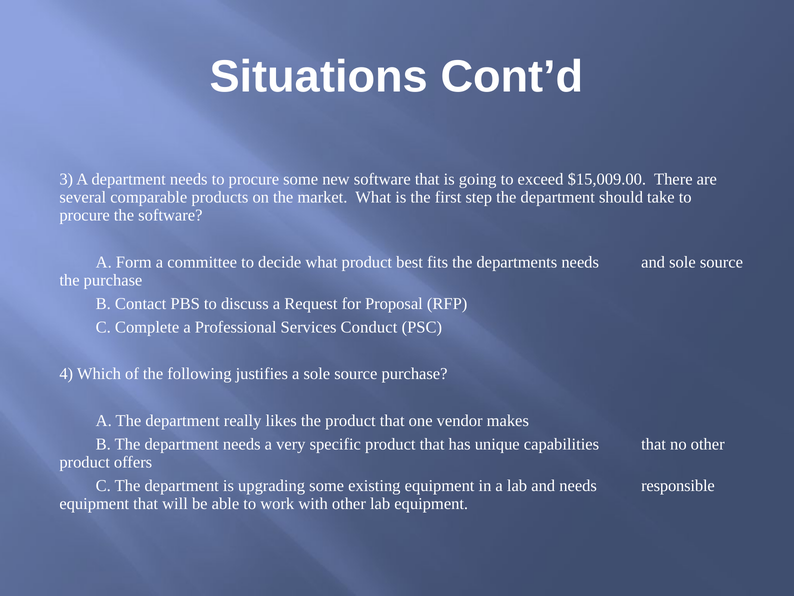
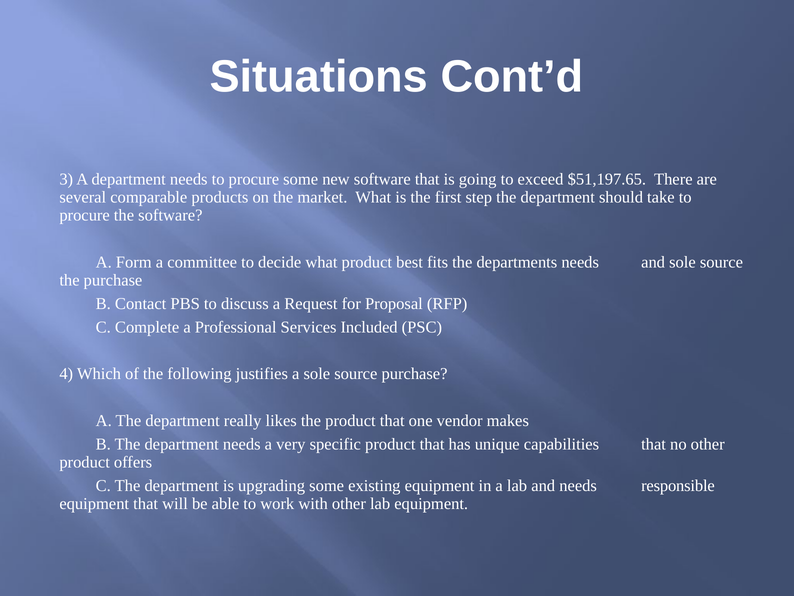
$15,009.00: $15,009.00 -> $51,197.65 (607, 179)
Conduct: Conduct -> Included (369, 327)
